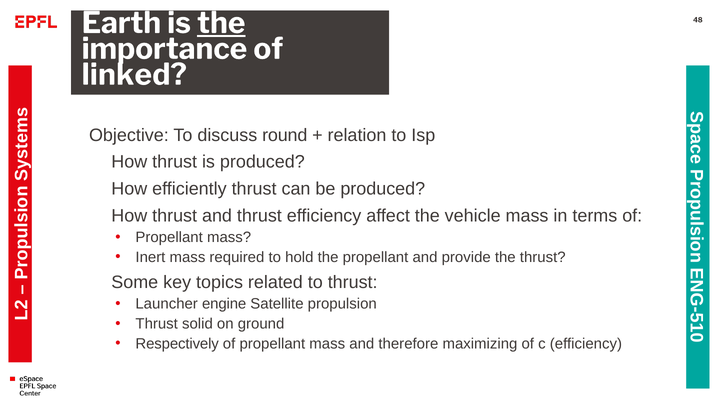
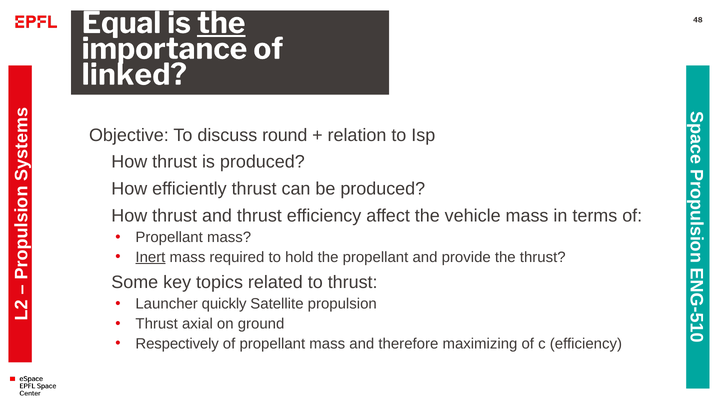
Earth: Earth -> Equal (121, 23)
Inert underline: none -> present (150, 257)
engine: engine -> quickly (224, 304)
solid: solid -> axial (197, 324)
